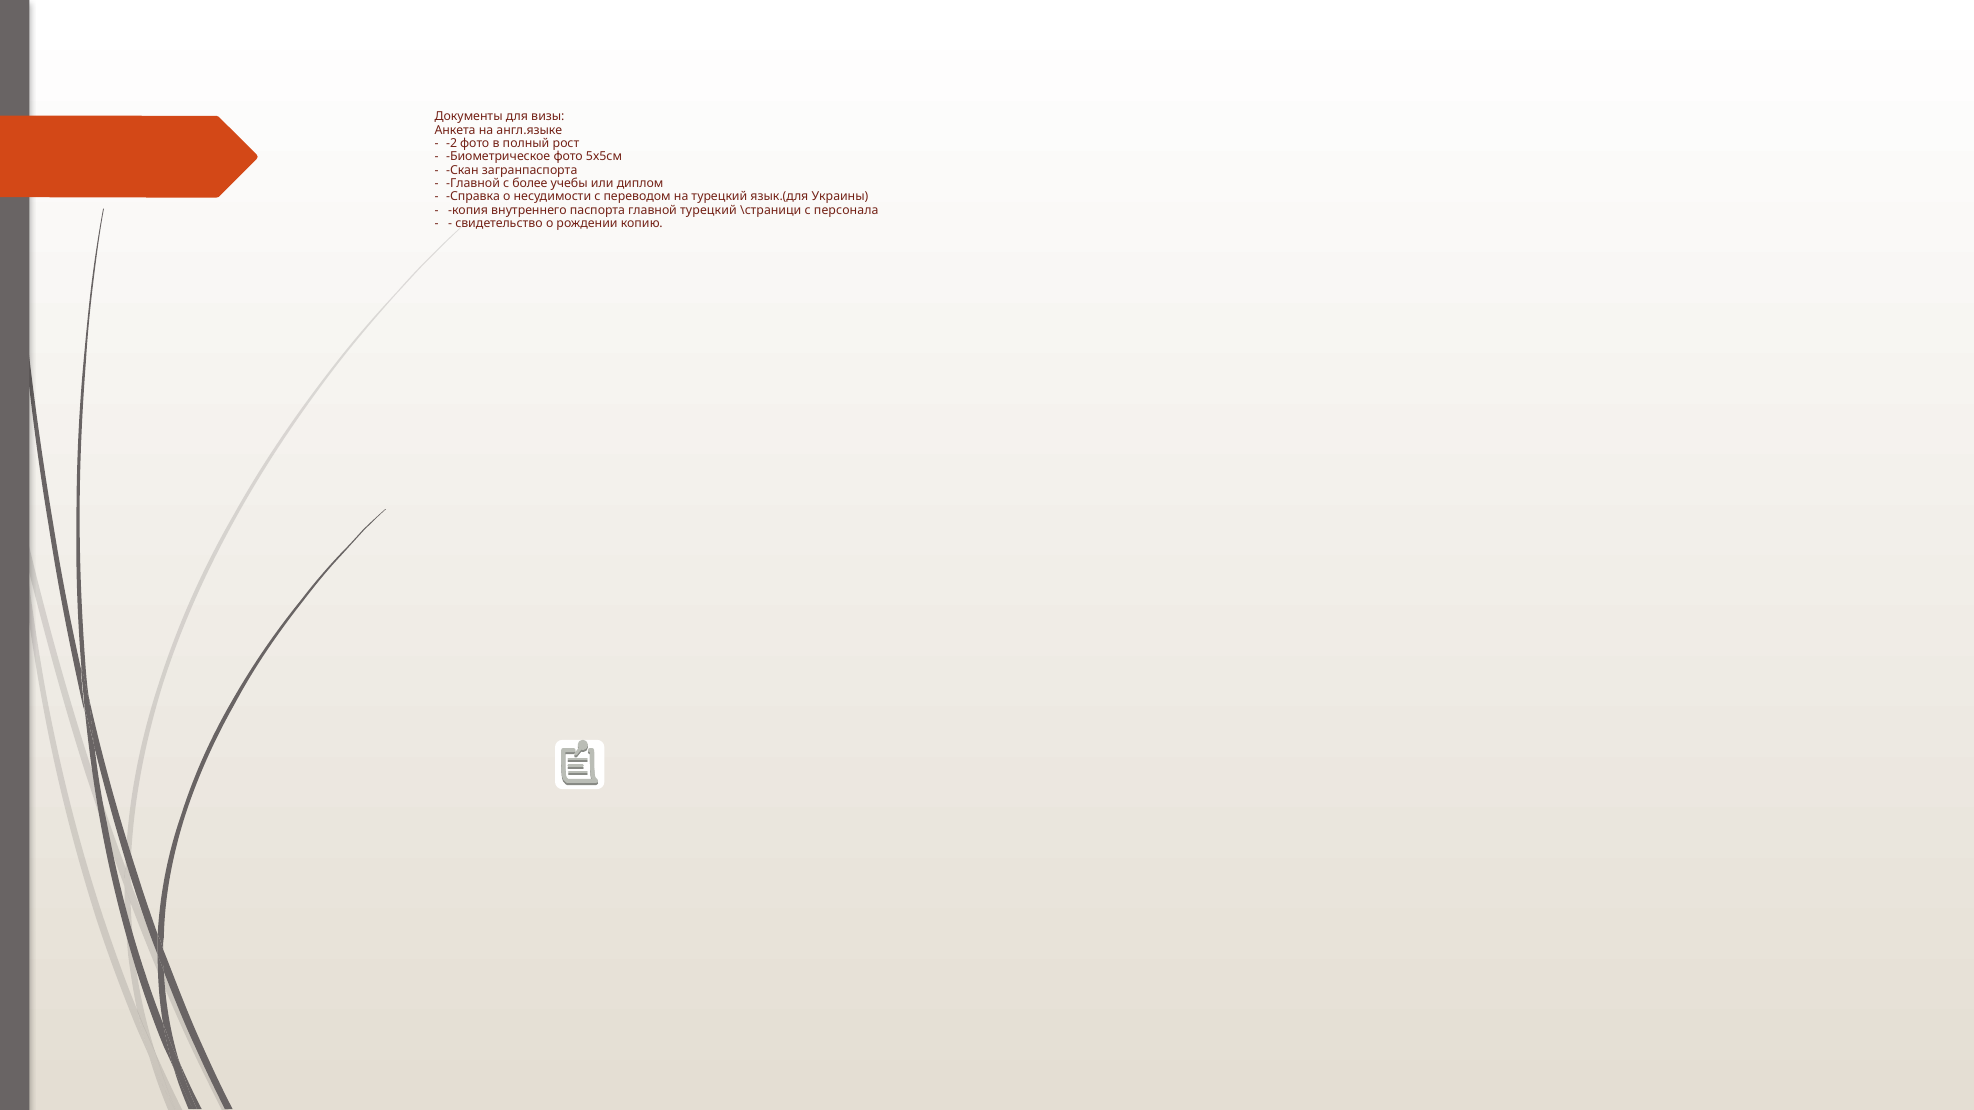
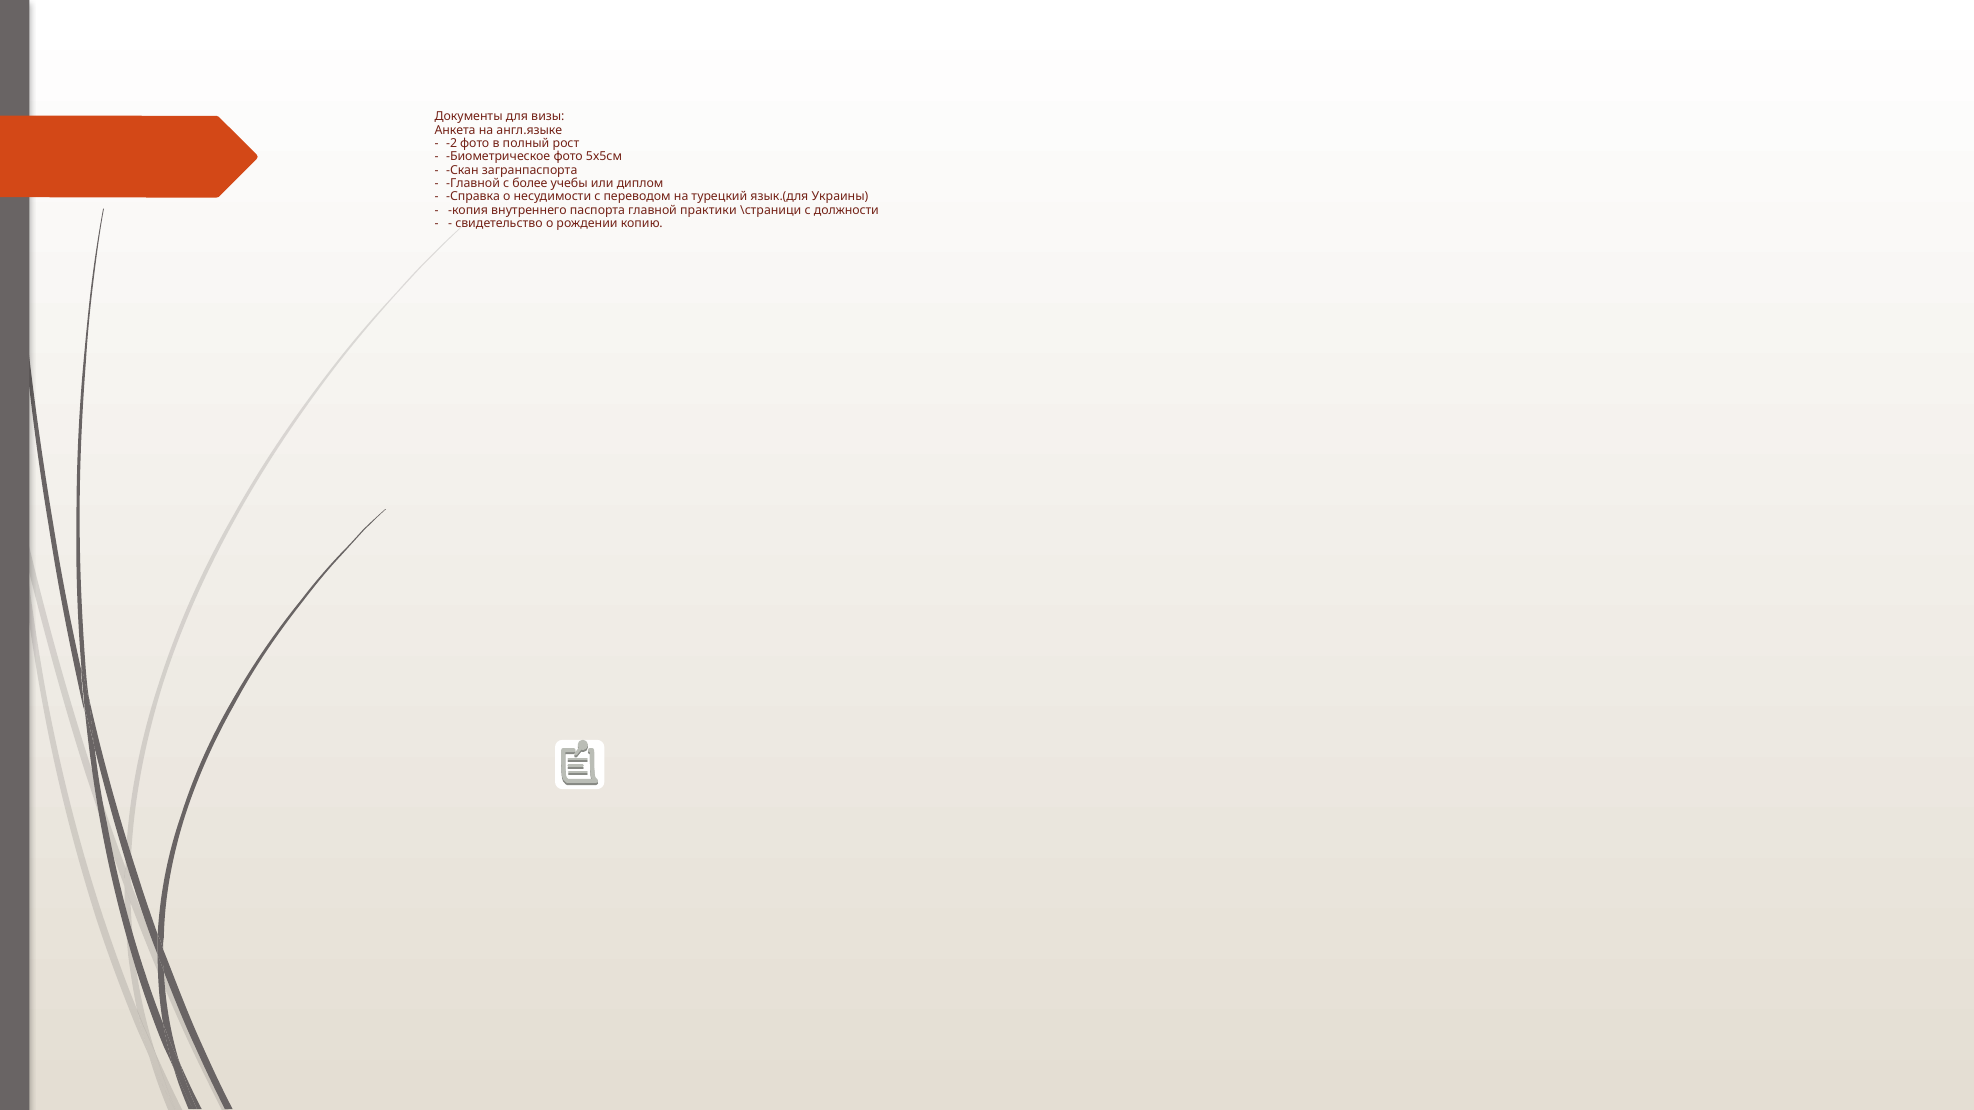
главной турецкий: турецкий -> практики (708, 210)
персонала: персонала -> должности (846, 210)
